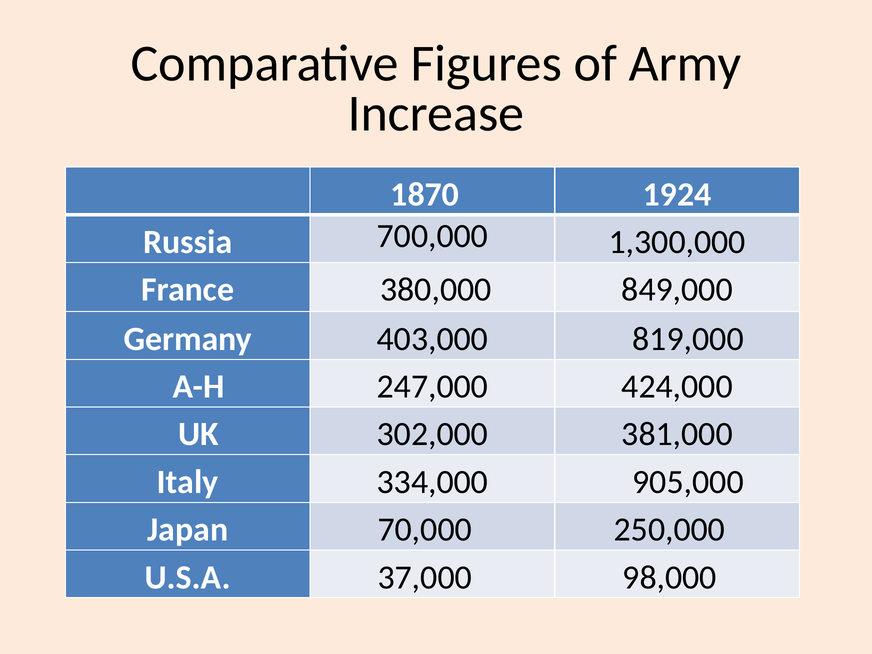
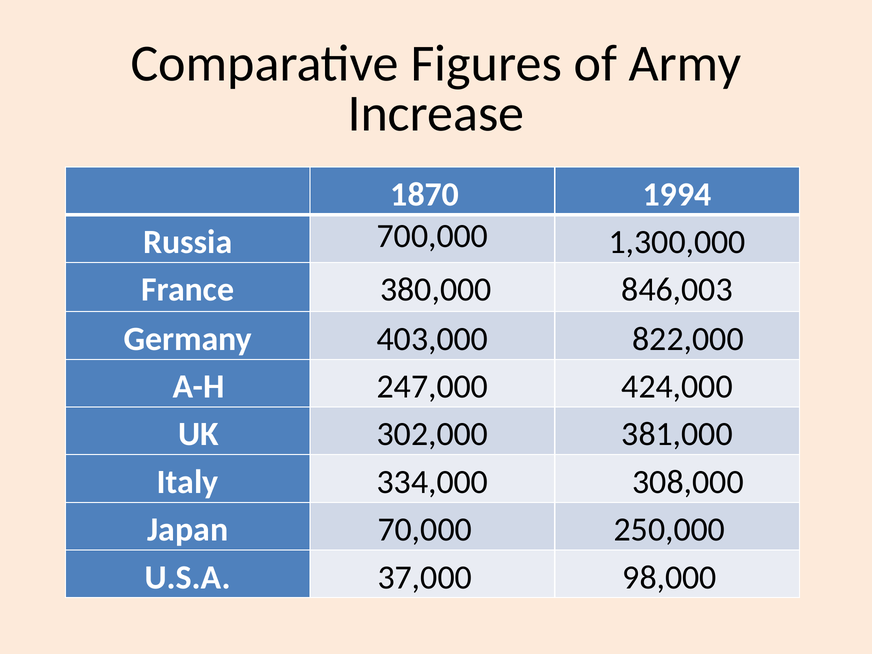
1924: 1924 -> 1994 (677, 194)
849,000: 849,000 -> 846,003 (677, 290)
819,000: 819,000 -> 822,000 (688, 339)
905,000: 905,000 -> 308,000 (688, 482)
